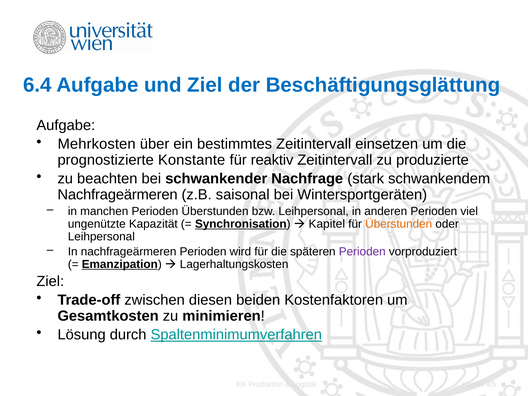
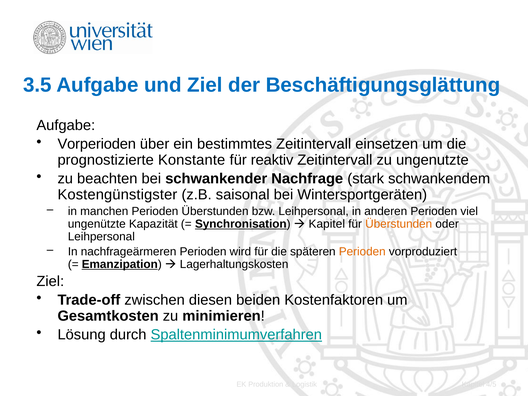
6.4: 6.4 -> 3.5 (37, 85)
Mehrkosten: Mehrkosten -> Vorperioden (97, 144)
produzierte: produzierte -> ungenutzte (432, 160)
Nachfrageärmeren: Nachfrageärmeren -> Kostengünstigster (117, 195)
Perioden colour: purple -> orange (362, 251)
